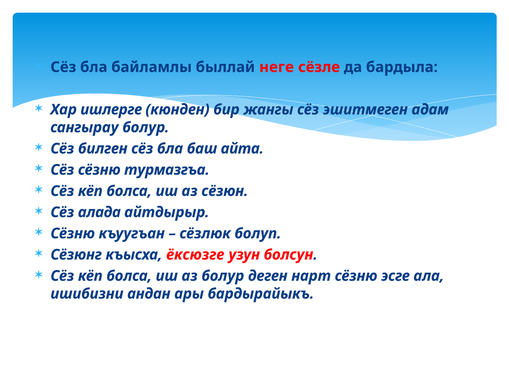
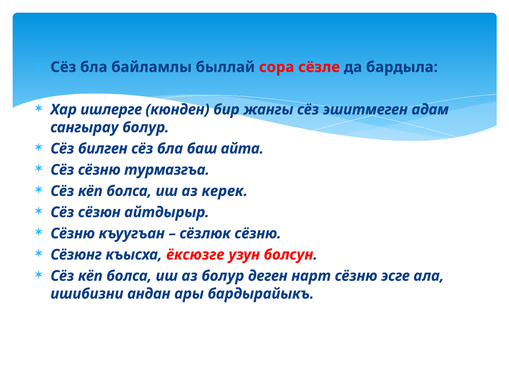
неге: неге -> сора (277, 67)
сёзюн: сёзюн -> керек (225, 191)
алада: алада -> сёзюн (99, 212)
сёзлюк болуп: болуп -> сёзню (258, 233)
